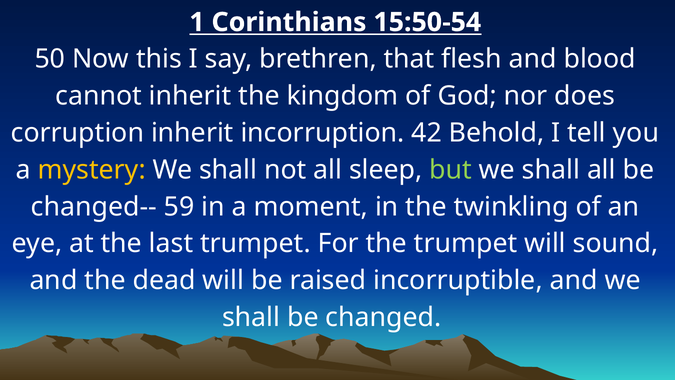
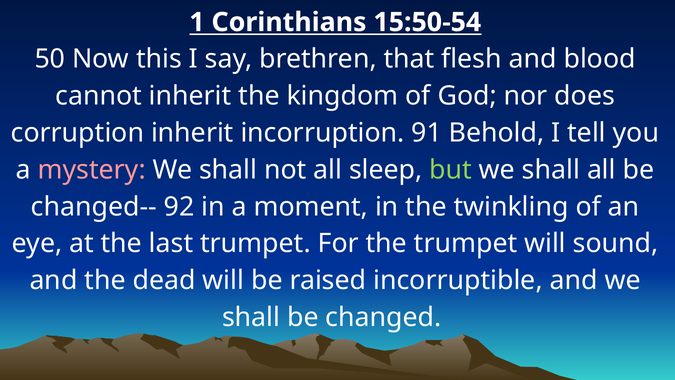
42: 42 -> 91 (427, 133)
mystery colour: yellow -> pink (92, 170)
59: 59 -> 92 (179, 207)
